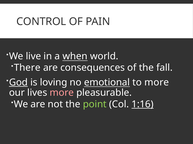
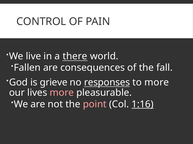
when: when -> there (75, 57)
There: There -> Fallen (27, 68)
God underline: present -> none (18, 83)
loving: loving -> grieve (54, 83)
emotional: emotional -> responses (107, 83)
point colour: light green -> pink (95, 105)
